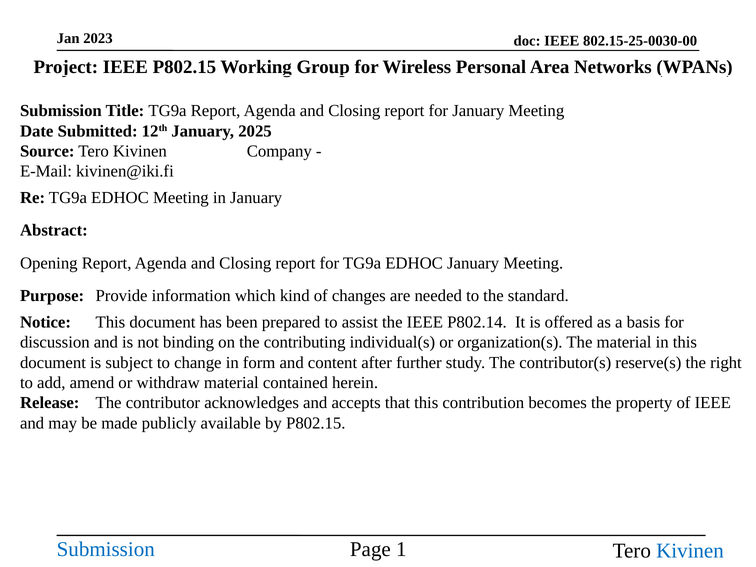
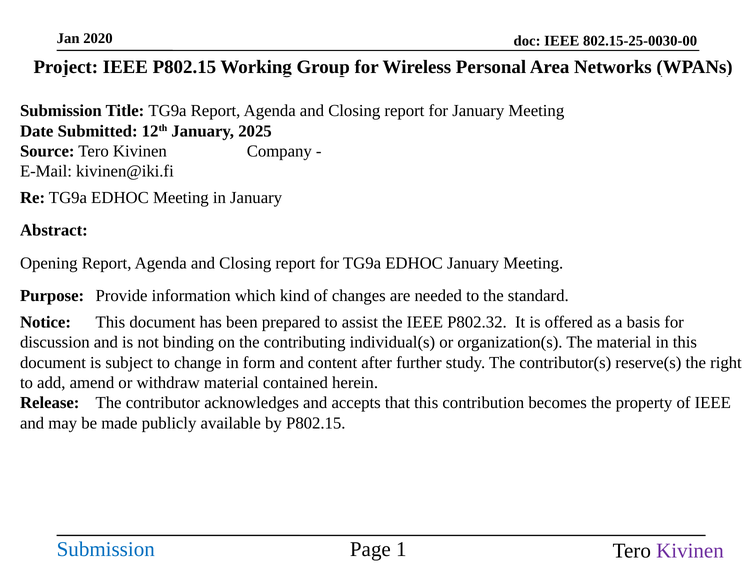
2023: 2023 -> 2020 (98, 38)
P802.14: P802.14 -> P802.32 (477, 322)
Kivinen colour: blue -> purple (690, 551)
